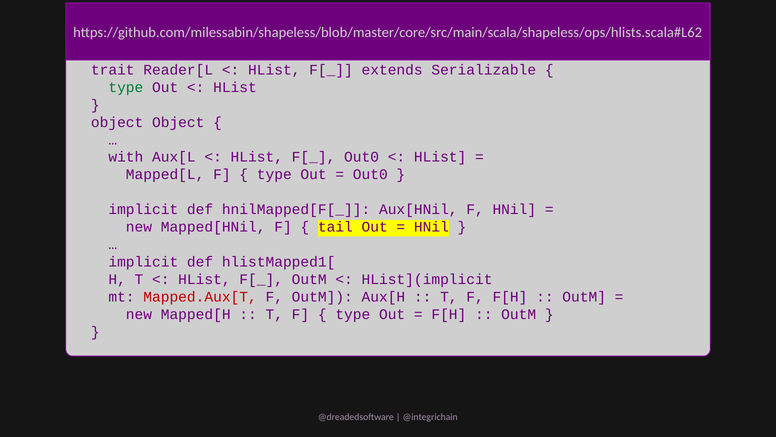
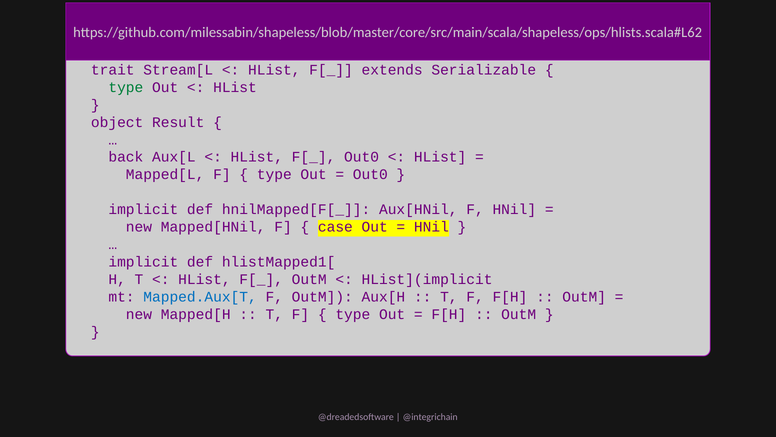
Reader[L: Reader[L -> Stream[L (178, 70)
object Object: Object -> Result (178, 122)
with: with -> back (126, 157)
tail: tail -> case (335, 227)
Mapped.Aux[T colour: red -> blue (200, 297)
